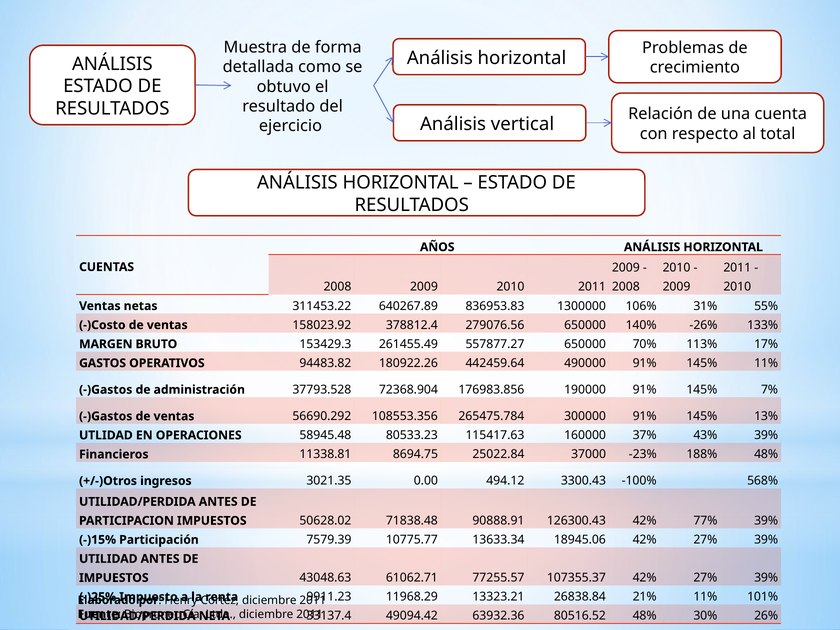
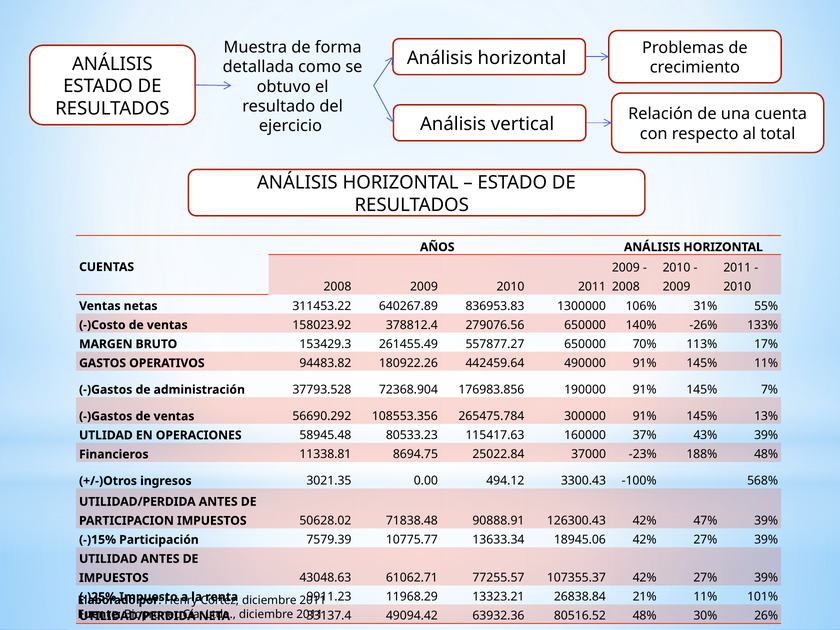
77%: 77% -> 47% (705, 521)
